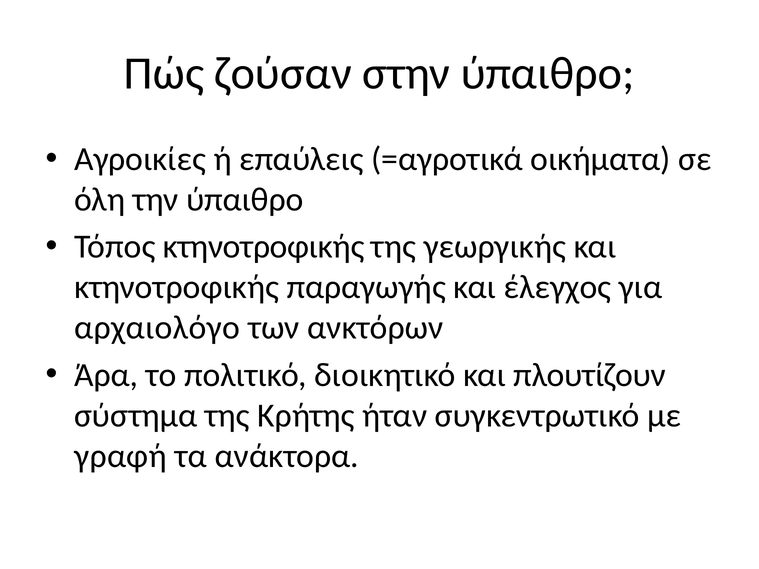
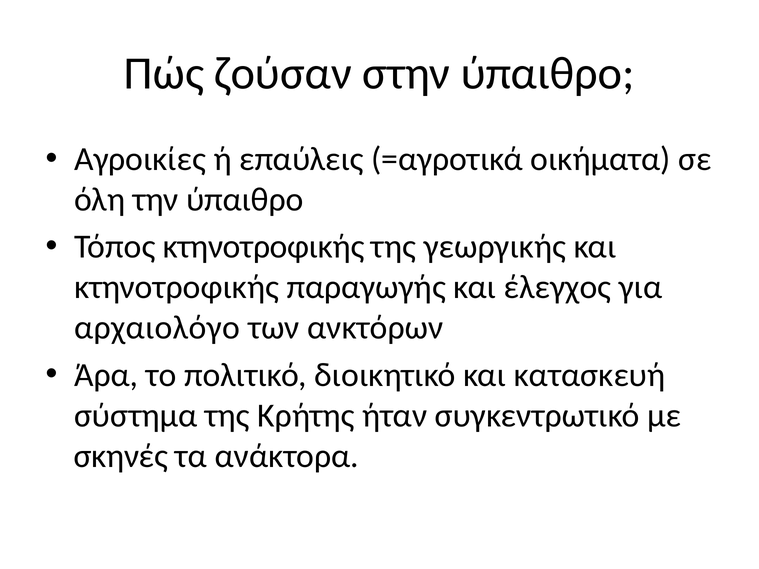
πλουτίζουν: πλουτίζουν -> κατασκευή (589, 375)
γραφή: γραφή -> σκηνές (121, 456)
